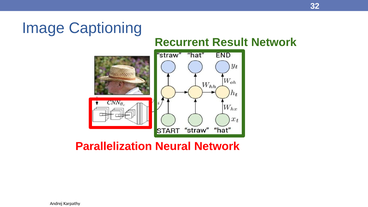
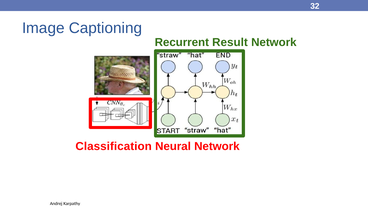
Parallelization: Parallelization -> Classification (114, 146)
